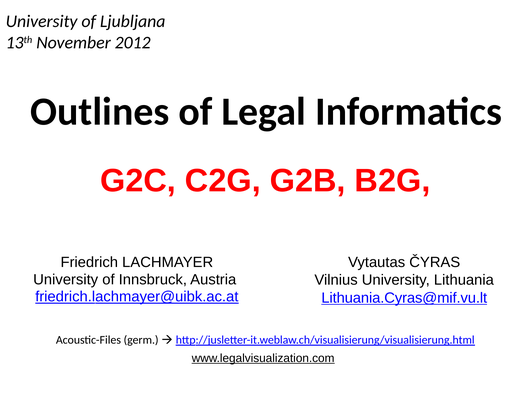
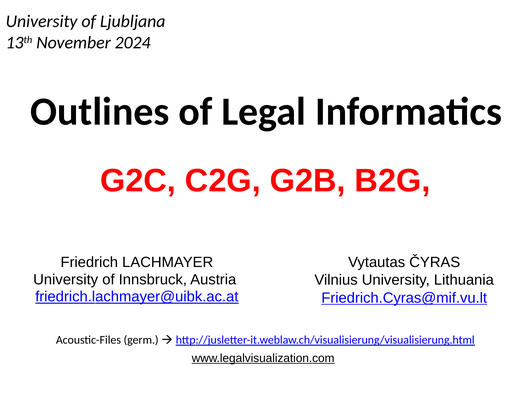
2012: 2012 -> 2024 (133, 43)
Lithuania.Cyras@mif.vu.lt: Lithuania.Cyras@mif.vu.lt -> Friedrich.Cyras@mif.vu.lt (404, 298)
